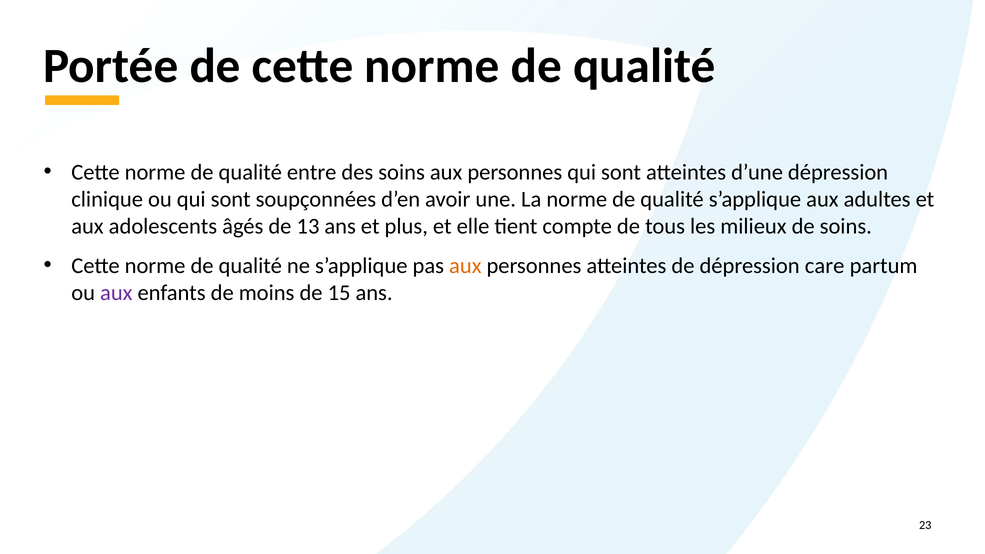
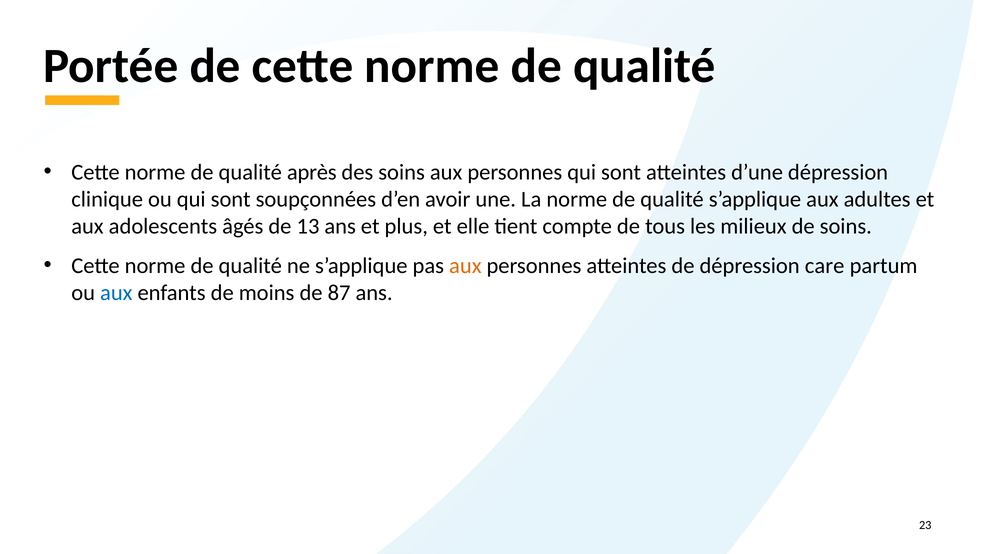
entre: entre -> après (312, 172)
aux colour: purple -> blue (116, 293)
15: 15 -> 87 (339, 293)
